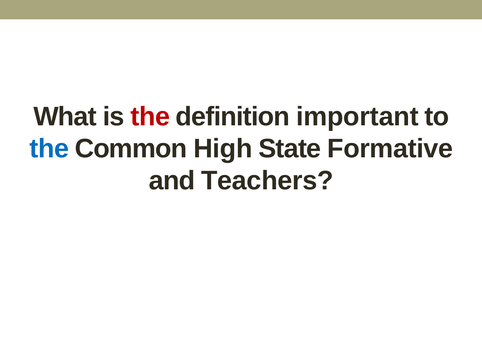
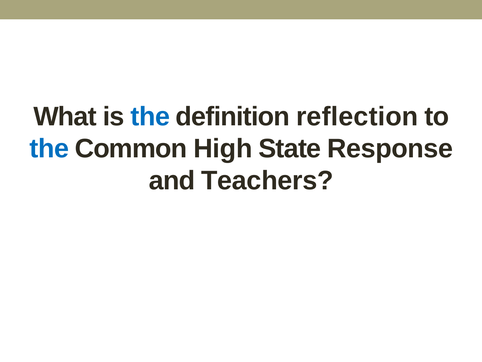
the colour: red -> blue (150, 116)
important: important -> reflection (357, 116)
Formative: Formative -> Response (390, 148)
